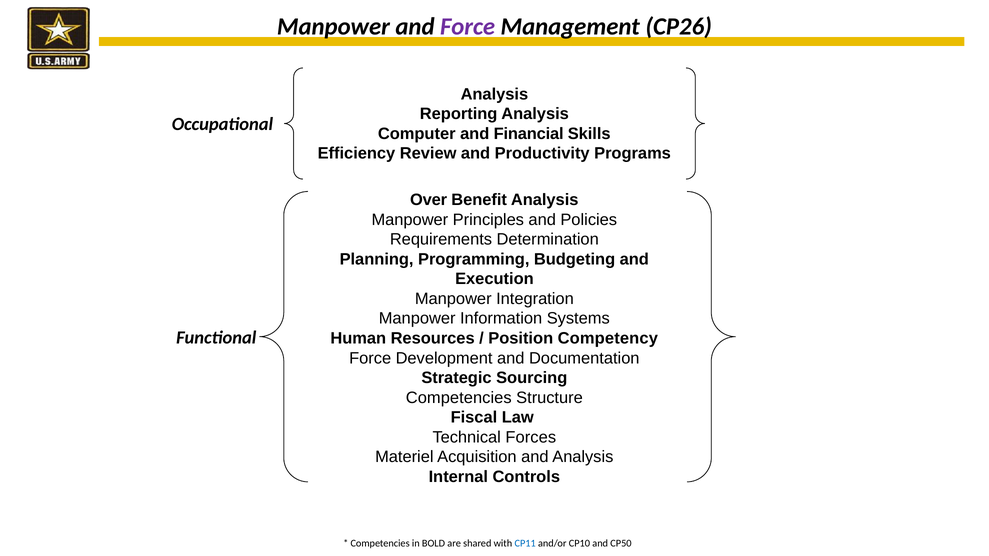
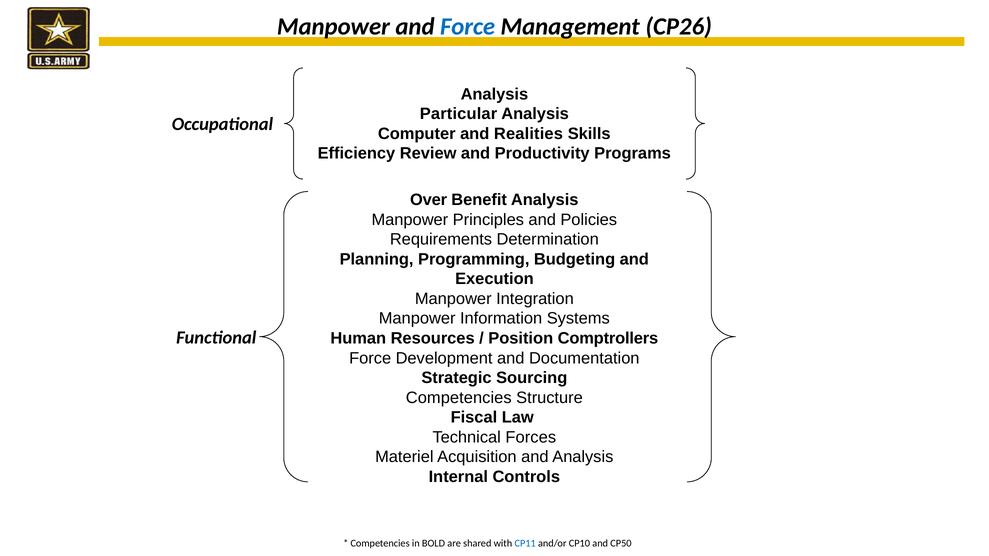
Force colour: purple -> blue (468, 26)
Reporting: Reporting -> Particular (459, 114)
Financial: Financial -> Realities (528, 134)
Competency: Competency -> Comptrollers (608, 339)
